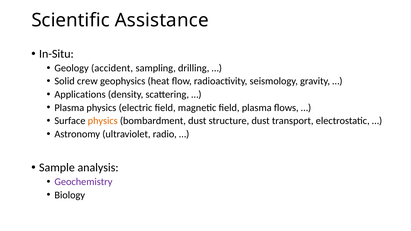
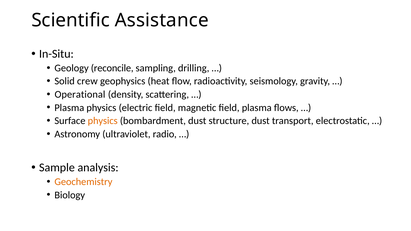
accident: accident -> reconcile (112, 68)
Applications: Applications -> Operational (80, 95)
Geochemistry colour: purple -> orange (83, 182)
